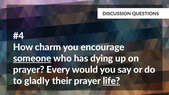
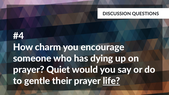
someone underline: present -> none (32, 59)
Every: Every -> Quiet (58, 70)
gladly: gladly -> gentle (37, 81)
